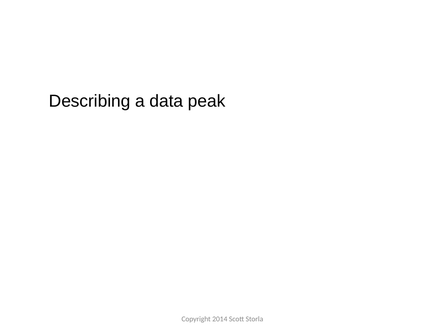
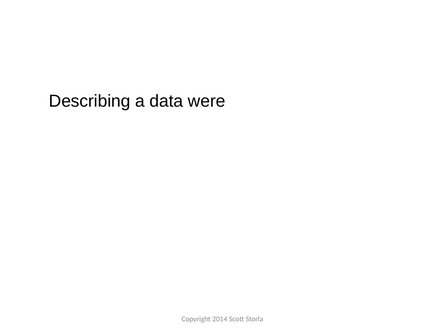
peak: peak -> were (207, 101)
